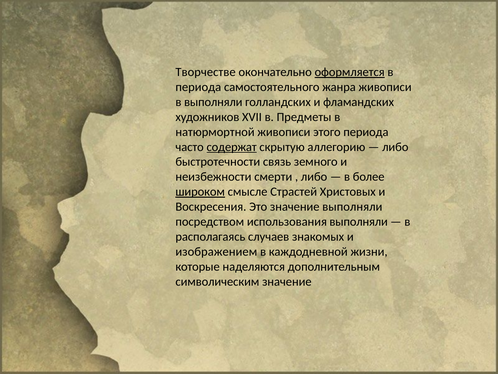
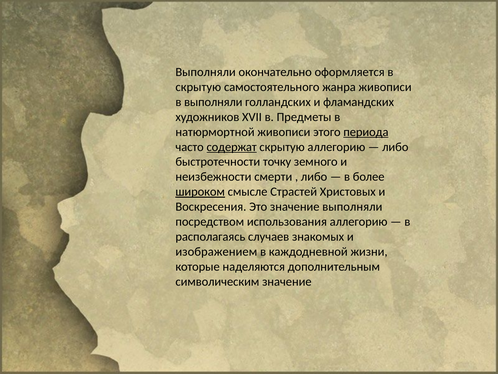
Творчестве: Творчестве -> Выполняли (206, 72)
оформляется underline: present -> none (350, 72)
периода: периода -> скрытую (198, 87)
периода underline: none -> present (366, 132)
связь: связь -> точку (277, 162)
использования выполняли: выполняли -> аллегорию (359, 221)
